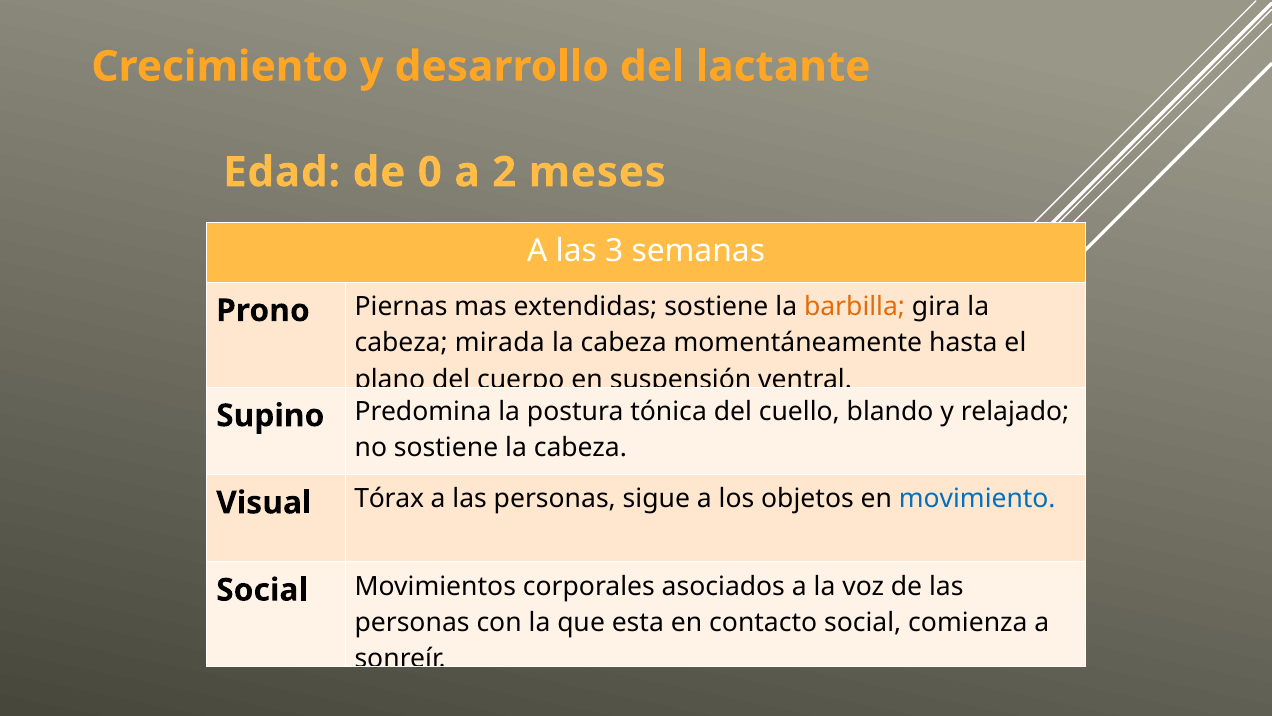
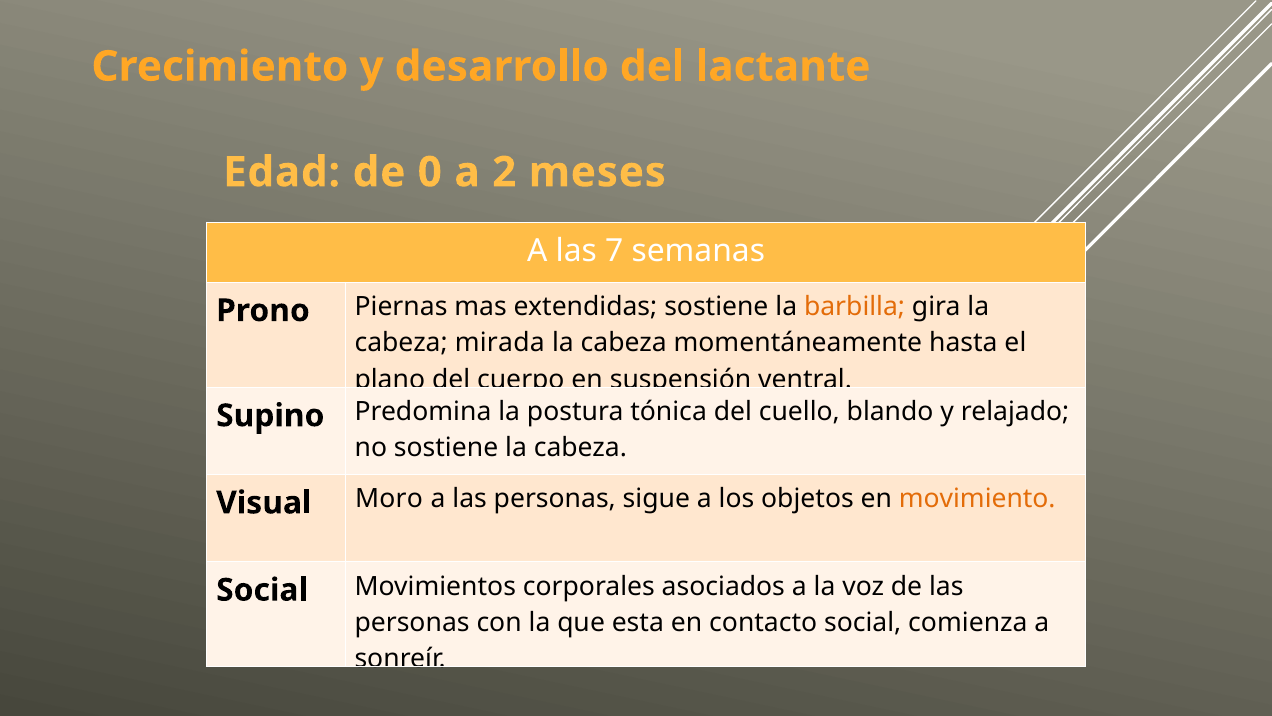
3: 3 -> 7 (614, 250)
Tórax: Tórax -> Moro (389, 499)
movimiento colour: blue -> orange (977, 499)
